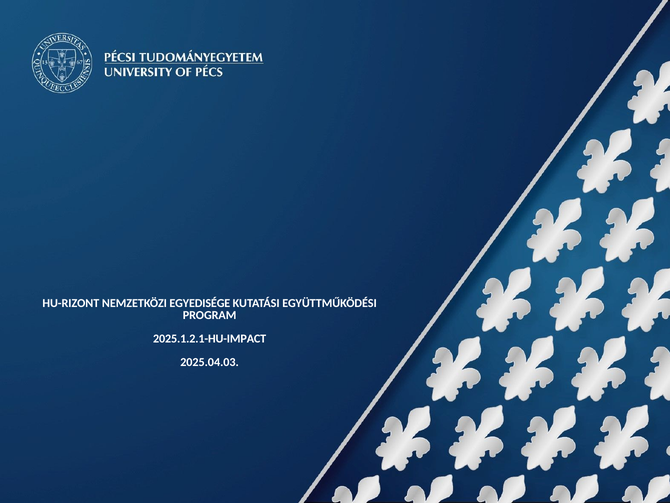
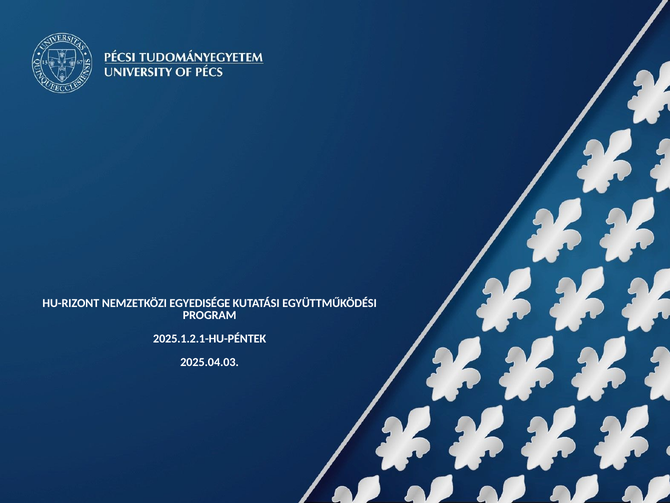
2025.1.2.1-HU-IMPACT: 2025.1.2.1-HU-IMPACT -> 2025.1.2.1-HU-PÉNTEK (210, 338)
